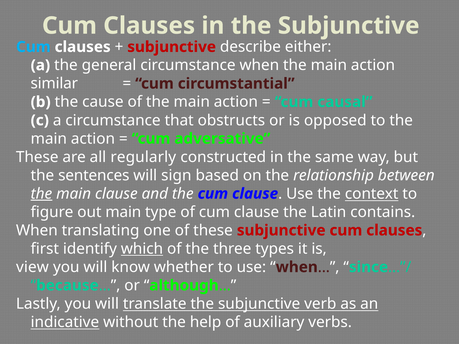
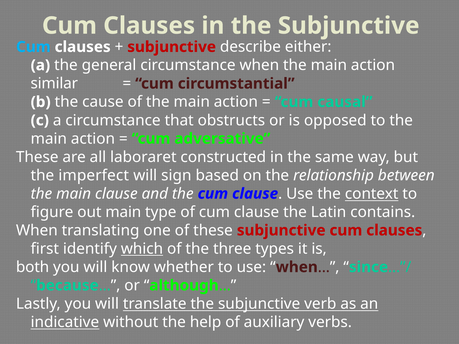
regularly: regularly -> laboraret (143, 157)
sentences: sentences -> imperfect (94, 175)
the underline: present -> none (41, 194)
view: view -> both (33, 267)
